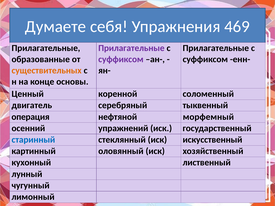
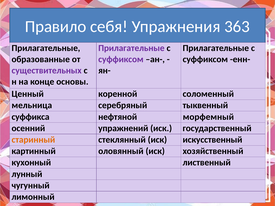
Думаете: Думаете -> Правило (56, 27)
469: 469 -> 363 (237, 27)
существительных colour: orange -> purple (47, 71)
двигатель: двигатель -> мельница (32, 105)
операция: операция -> суффикса (31, 117)
старинный colour: blue -> orange (33, 140)
